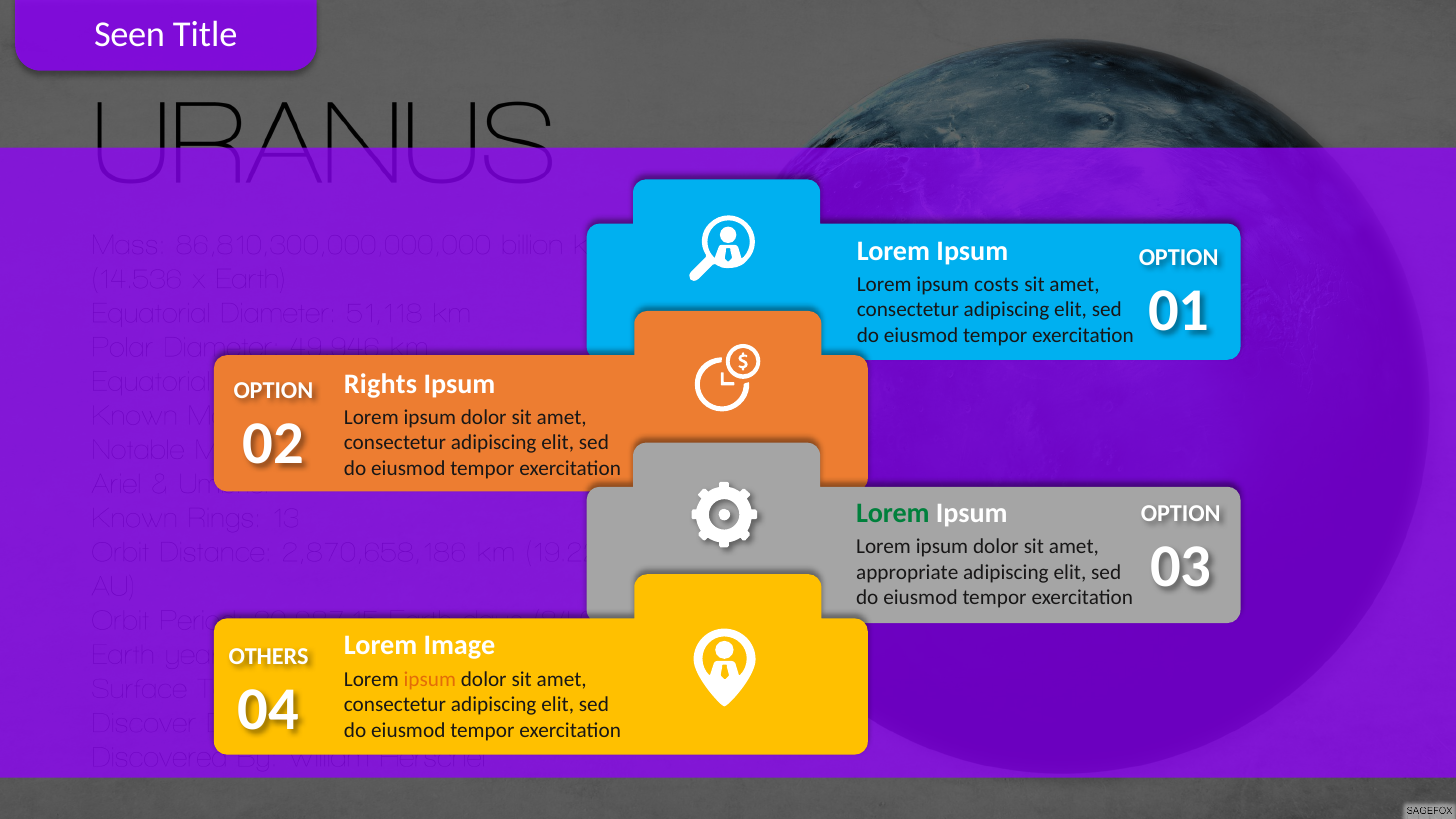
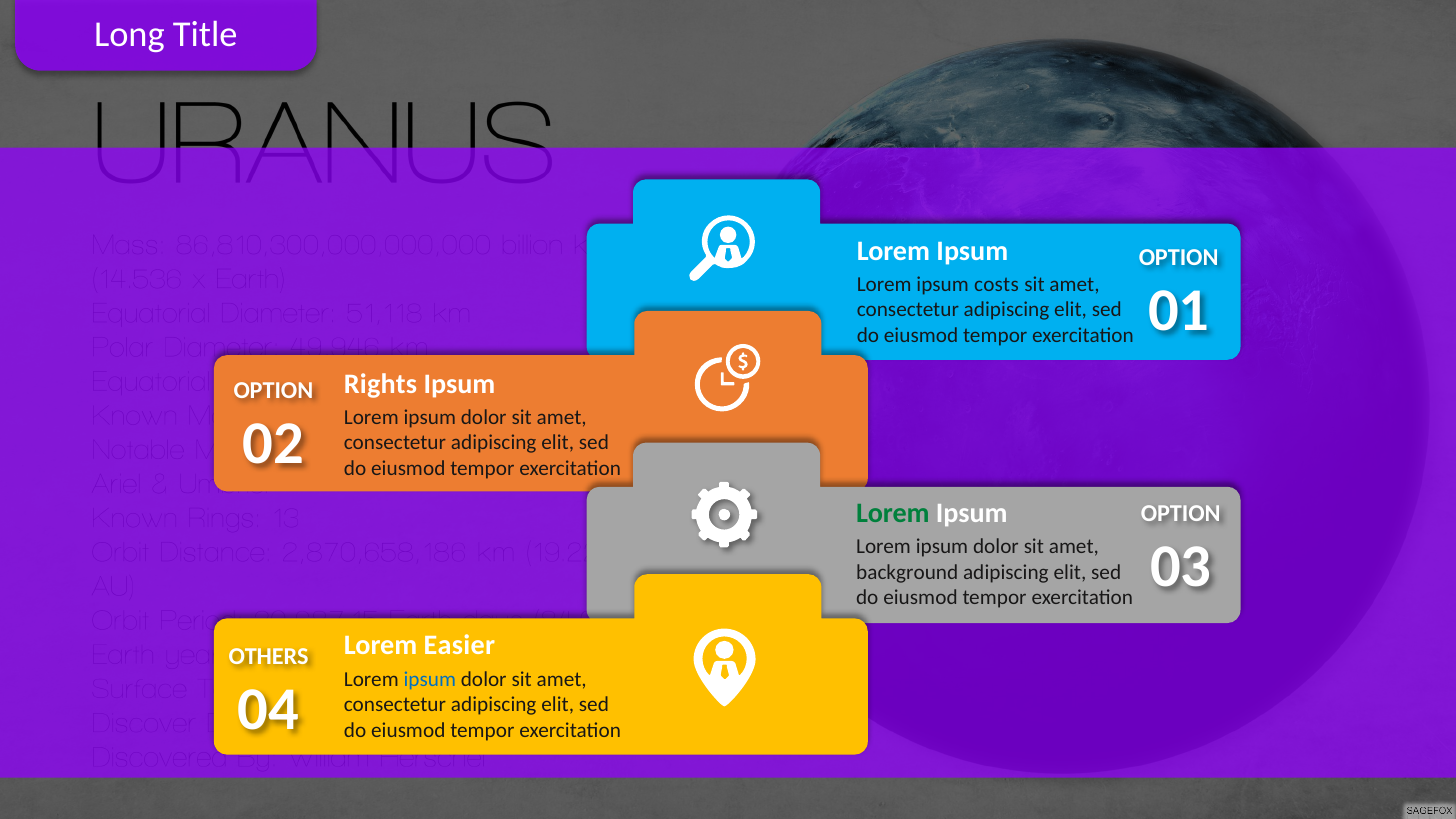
Seen: Seen -> Long (129, 34)
appropriate: appropriate -> background (907, 572)
Image: Image -> Easier (459, 646)
ipsum colour: orange -> blue (430, 679)
